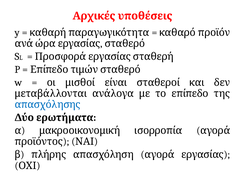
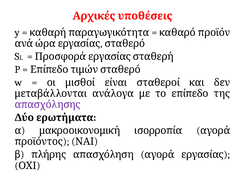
απασχόλησης colour: blue -> purple (48, 104)
